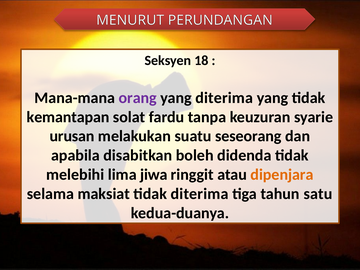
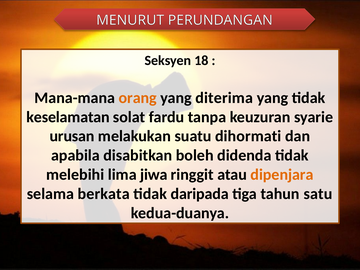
orang colour: purple -> orange (138, 98)
kemantapan: kemantapan -> keselamatan (68, 117)
seseorang: seseorang -> dihormati (248, 136)
maksiat: maksiat -> berkata (104, 194)
tidak diterima: diterima -> daripada (200, 194)
